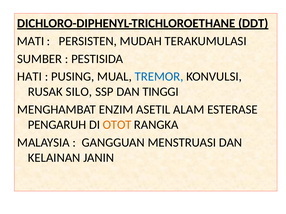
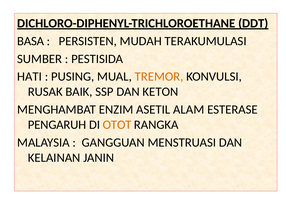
MATI: MATI -> BASA (31, 41)
TREMOR colour: blue -> orange (159, 77)
SILO: SILO -> BAIK (79, 92)
TINGGI: TINGGI -> KETON (160, 92)
